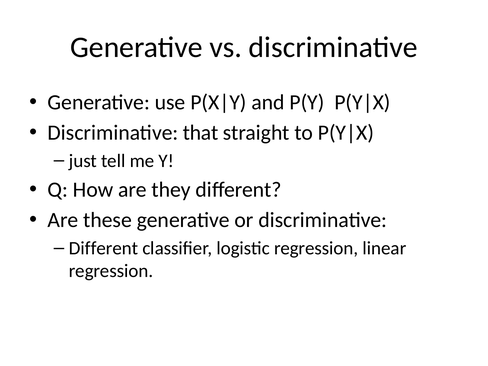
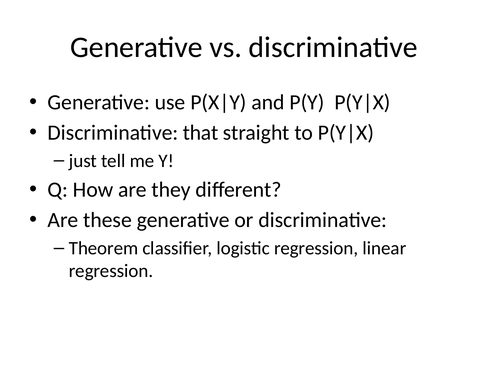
Different: Different -> Theorem (104, 248)
